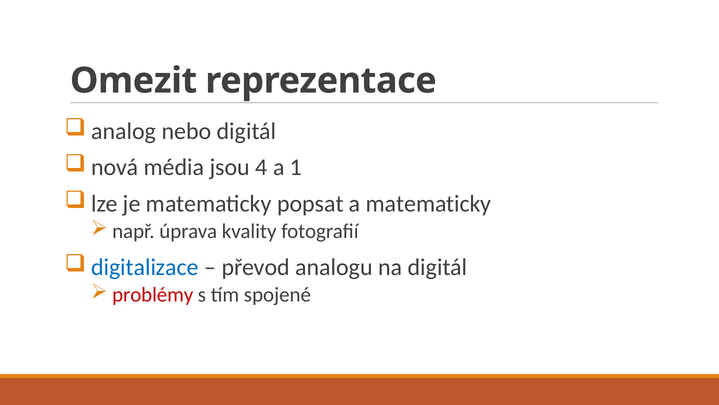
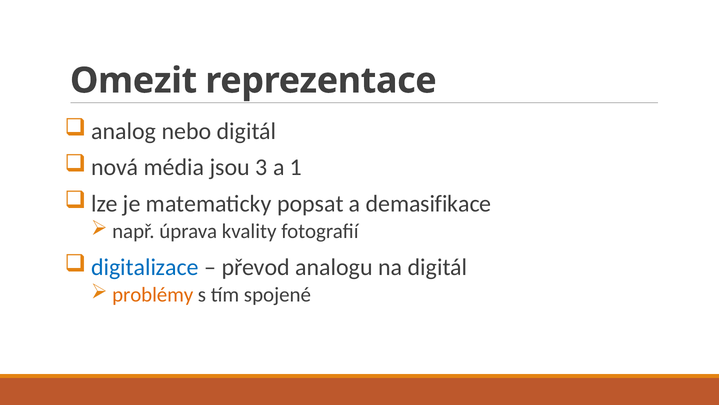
4: 4 -> 3 (261, 167)
a matematicky: matematicky -> demasifikace (429, 204)
problémy colour: red -> orange (153, 294)
